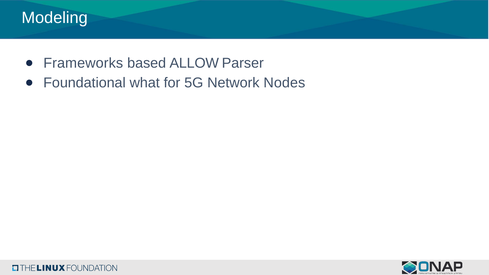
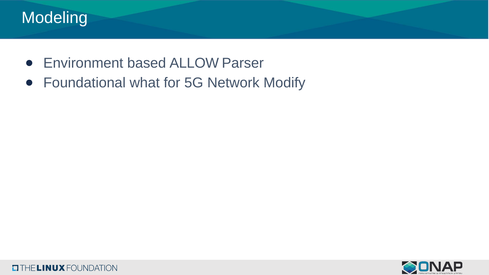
Frameworks: Frameworks -> Environment (83, 63)
Nodes: Nodes -> Modify (284, 83)
